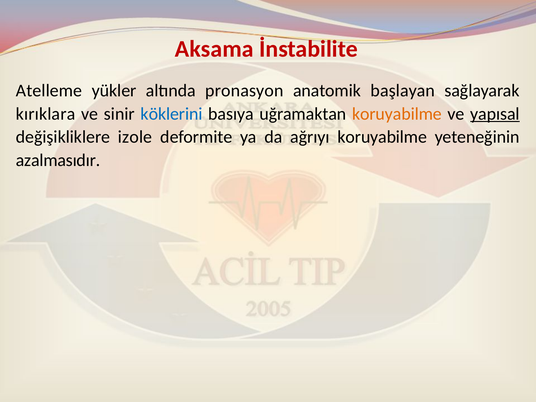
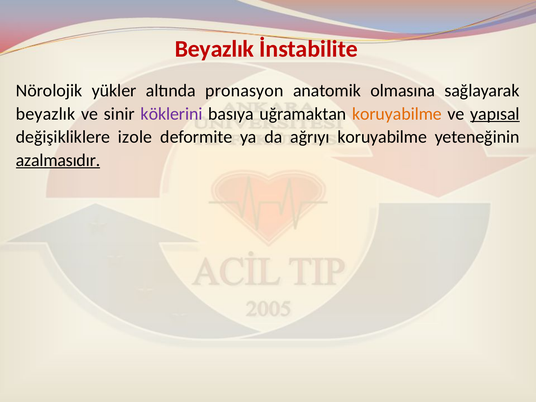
Aksama: Aksama -> Beyazlık (214, 49)
Atelleme: Atelleme -> Nörolojik (49, 91)
başlayan: başlayan -> olmasına (403, 91)
kırıklara: kırıklara -> beyazlık (46, 114)
köklerini colour: blue -> purple (172, 114)
azalmasıdır underline: none -> present (58, 160)
